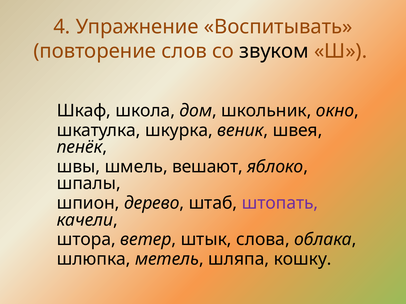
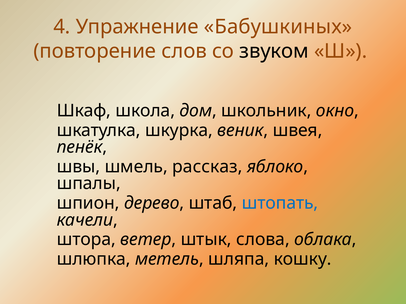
Воспитывать: Воспитывать -> Бабушкиных (278, 27)
вешают: вешают -> рассказ (207, 167)
штопать colour: purple -> blue (280, 203)
